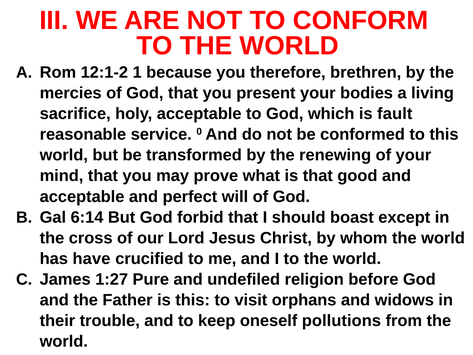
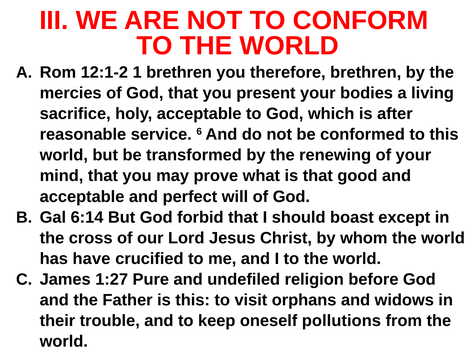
1 because: because -> brethren (179, 72)
fault: fault -> after (395, 114)
0: 0 -> 6 (199, 132)
